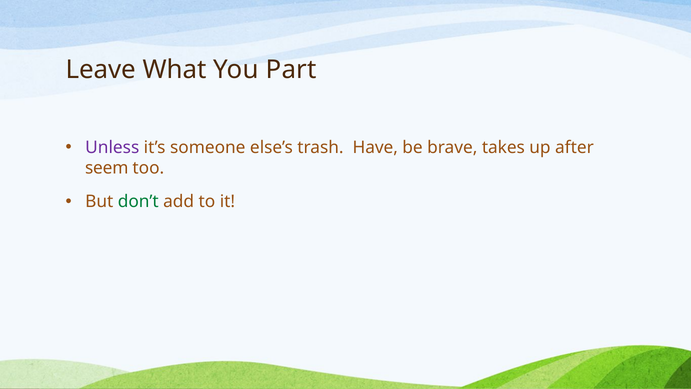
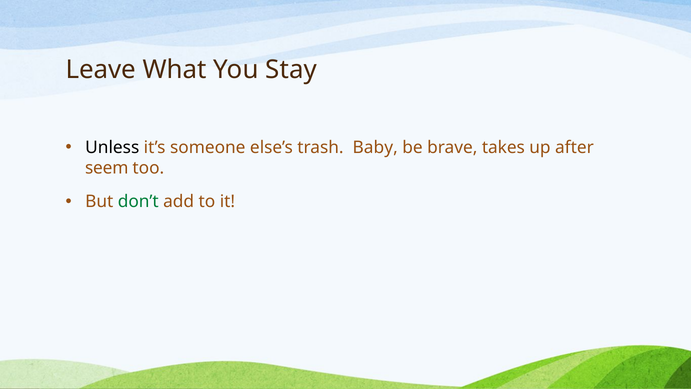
Part: Part -> Stay (291, 70)
Unless colour: purple -> black (112, 147)
Have: Have -> Baby (375, 147)
